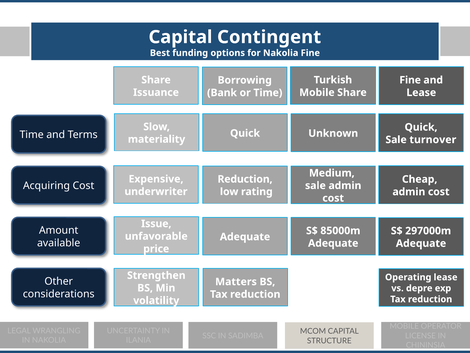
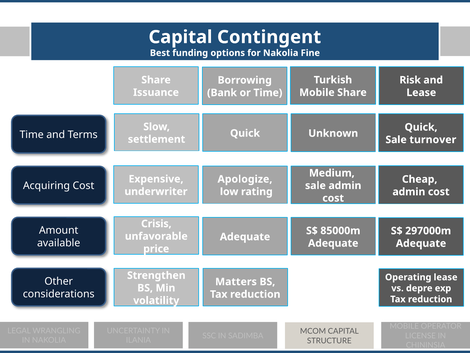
Fine: Fine -> Risk (410, 80)
materiality: materiality -> settlement (157, 139)
Reduction: Reduction -> Apologize (245, 179)
Issue: Issue -> Crisis (156, 223)
